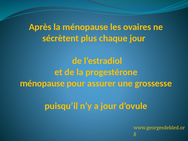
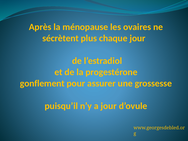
ménopause: ménopause -> gonflement (42, 83)
